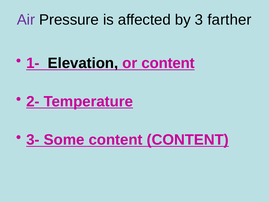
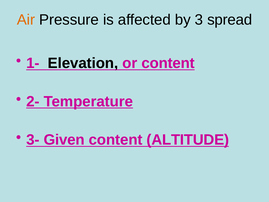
Air colour: purple -> orange (26, 20)
farther: farther -> spread (230, 20)
Some: Some -> Given (64, 140)
content CONTENT: CONTENT -> ALTITUDE (188, 140)
